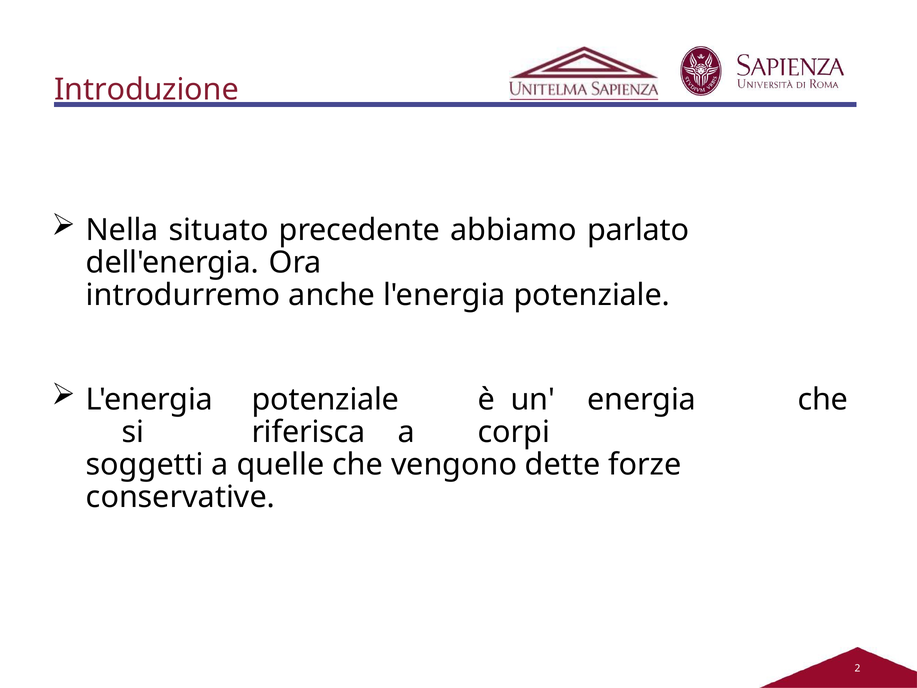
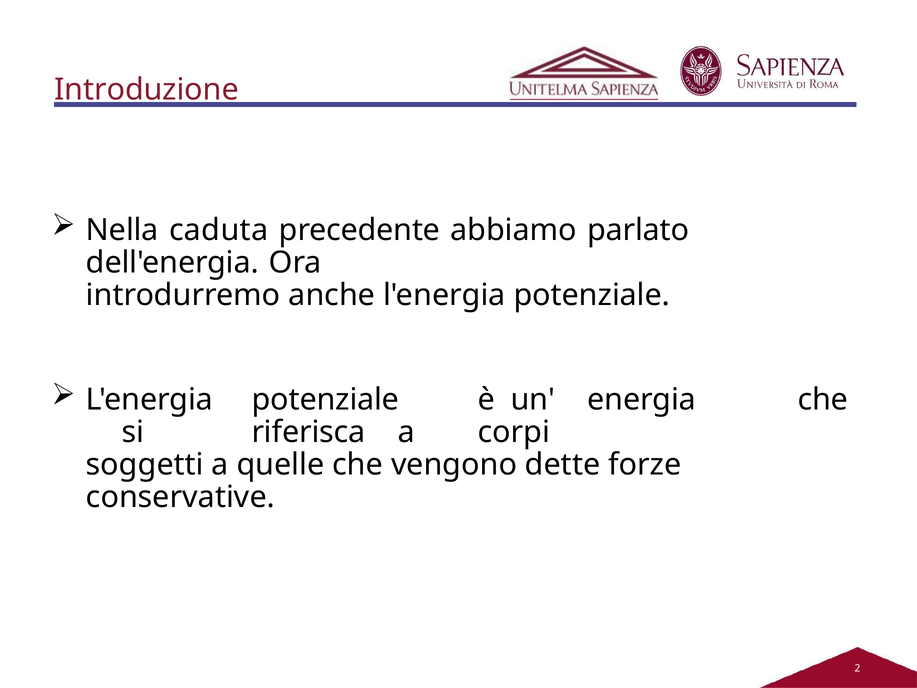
situato: situato -> caduta (219, 230)
